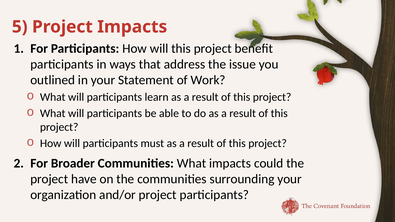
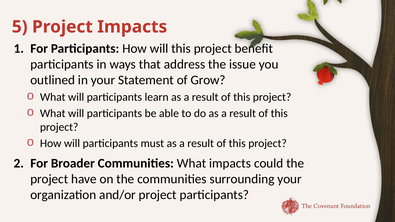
Work: Work -> Grow (208, 80)
